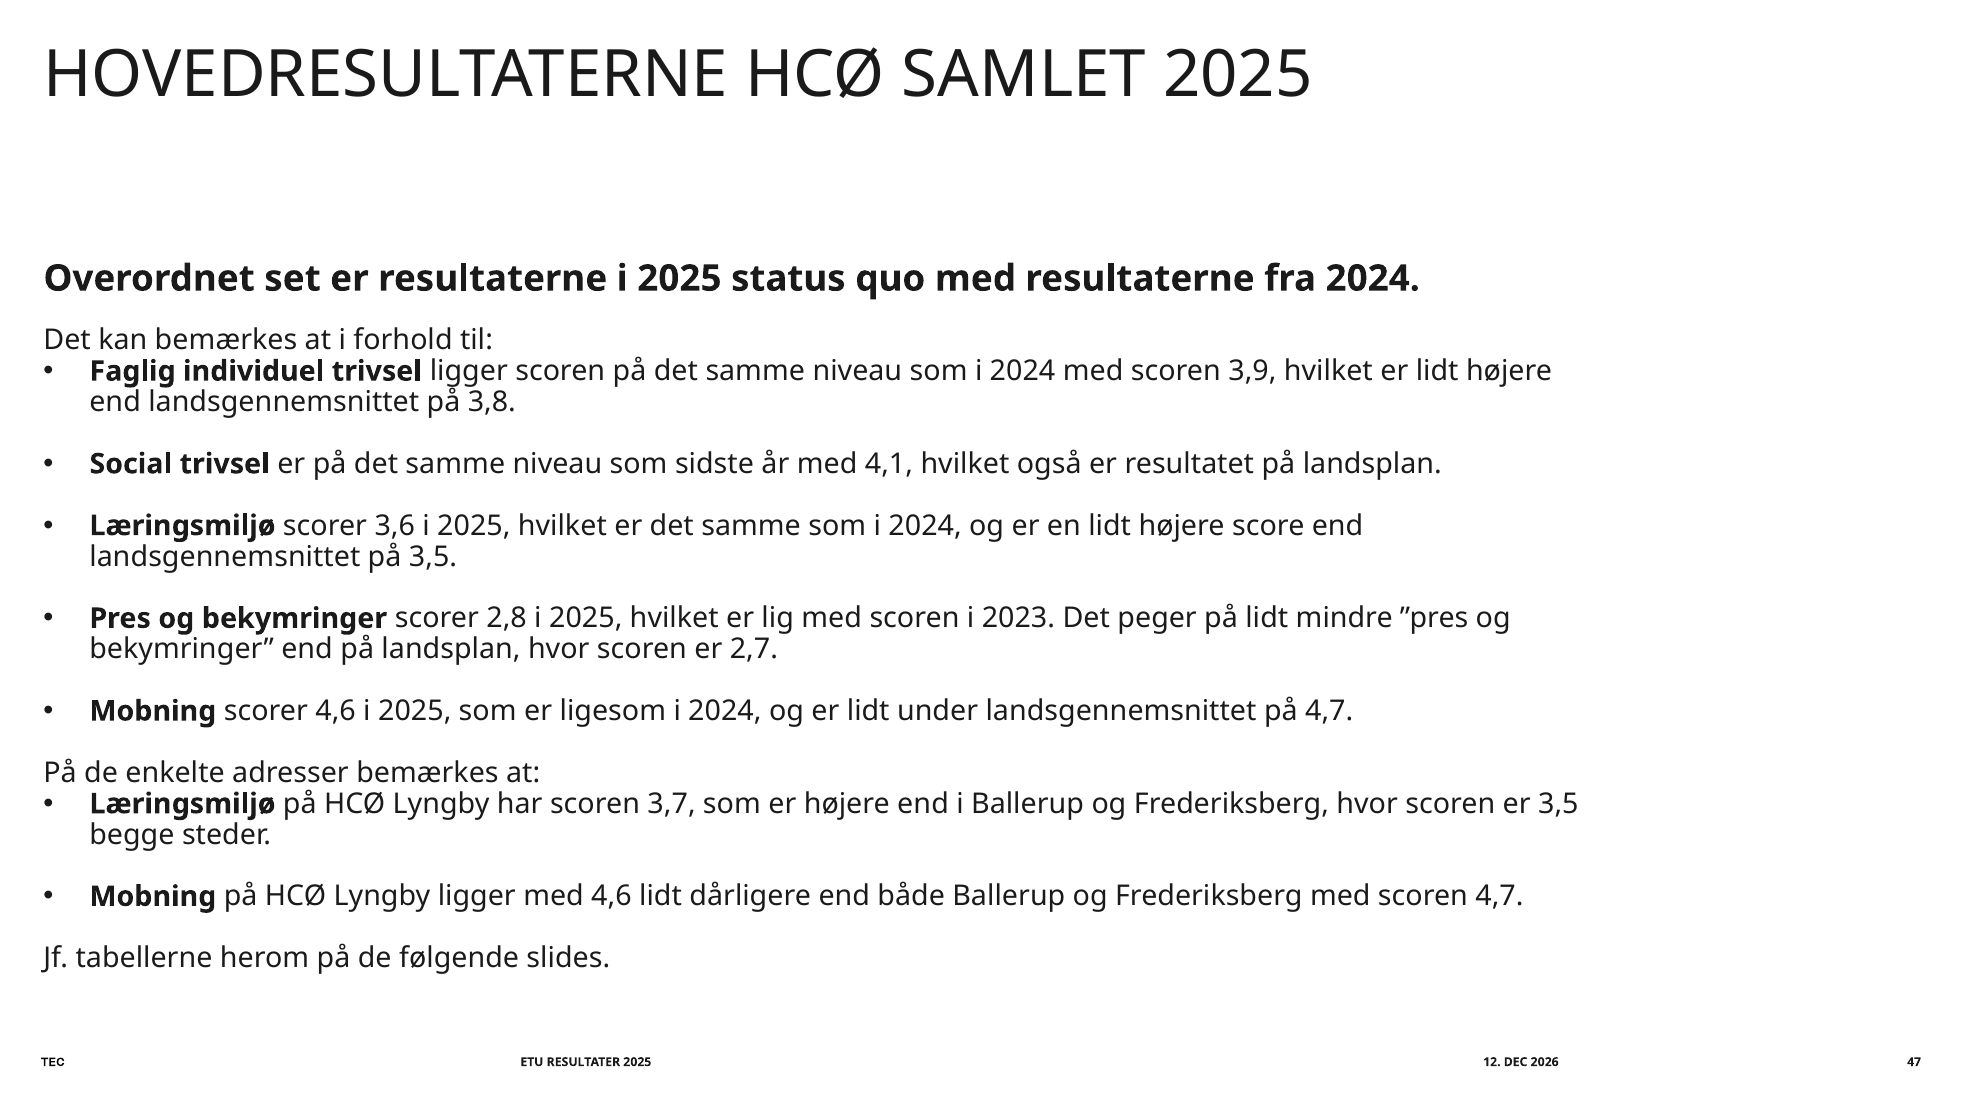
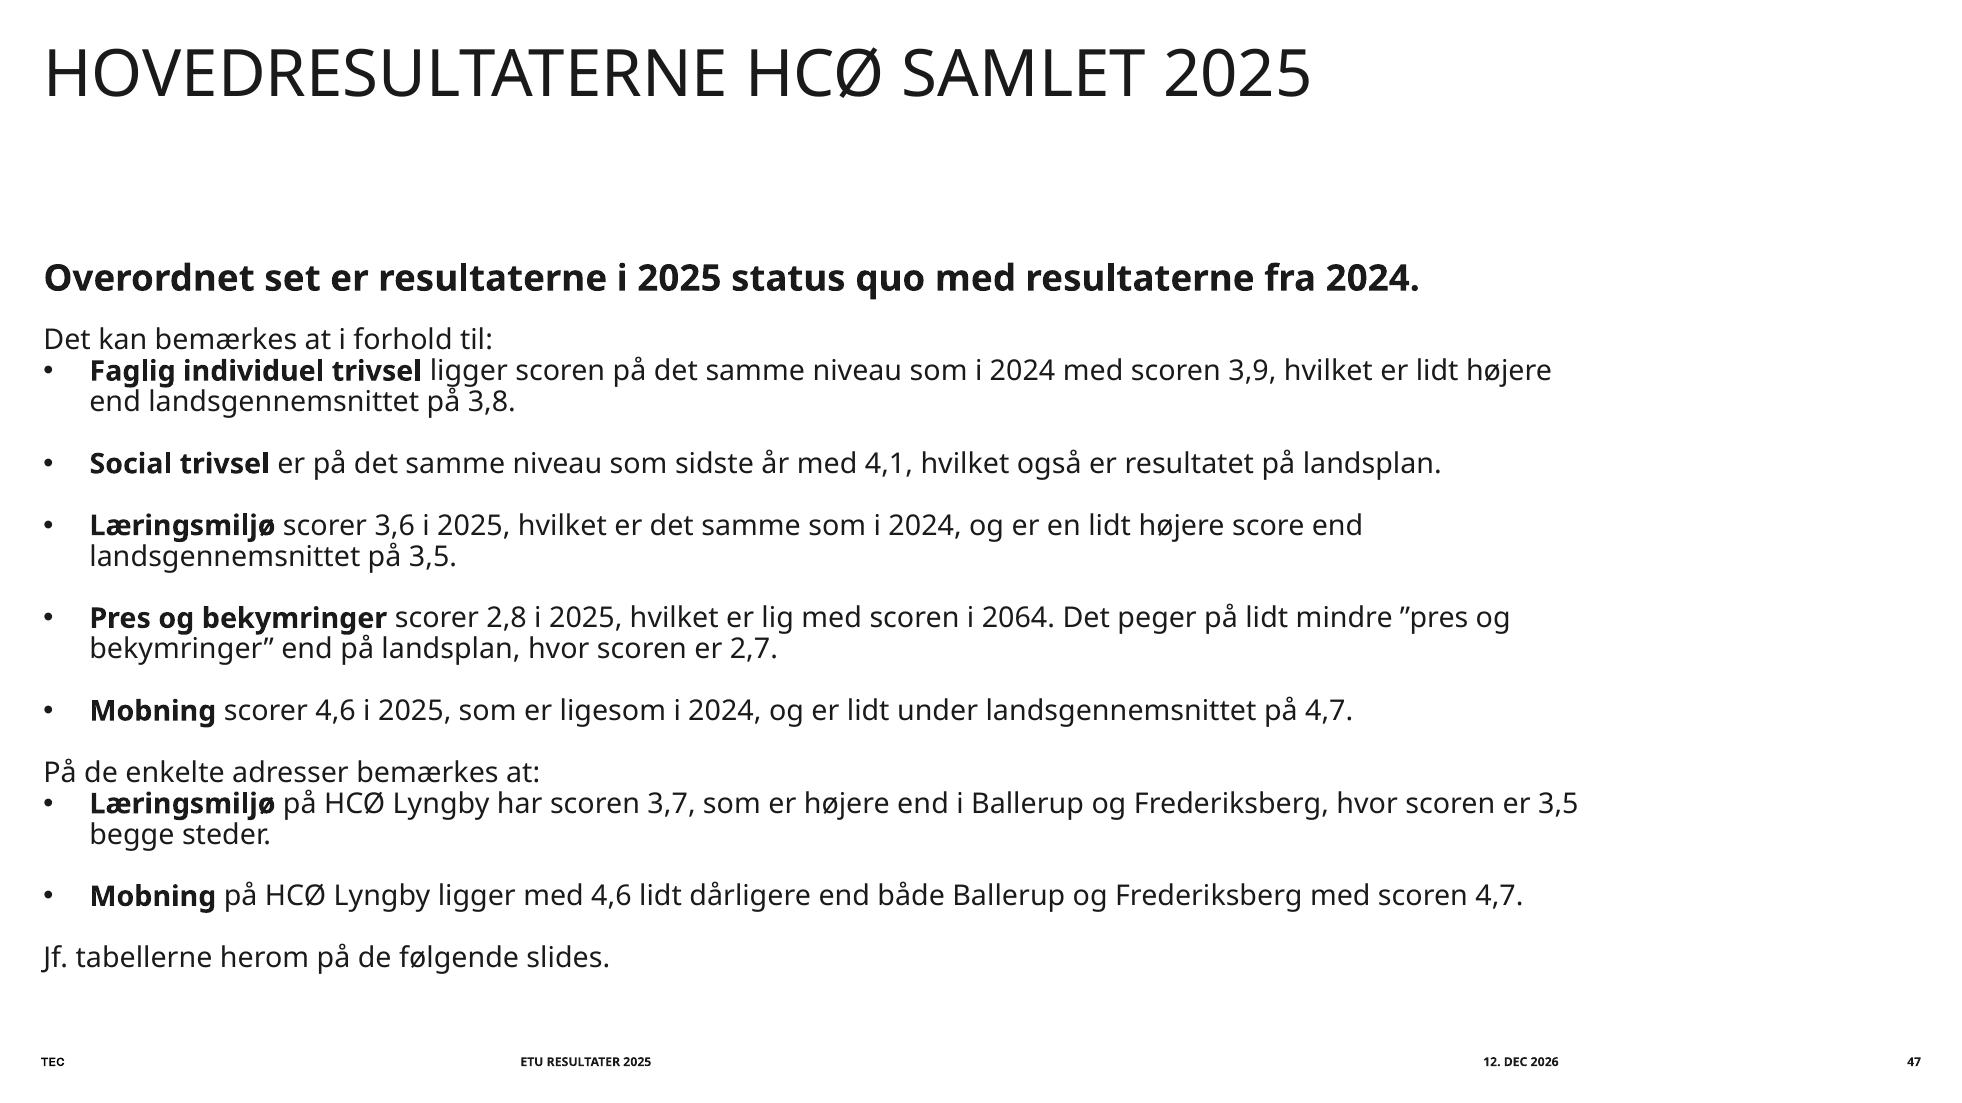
2023: 2023 -> 2064 (1018, 619)
